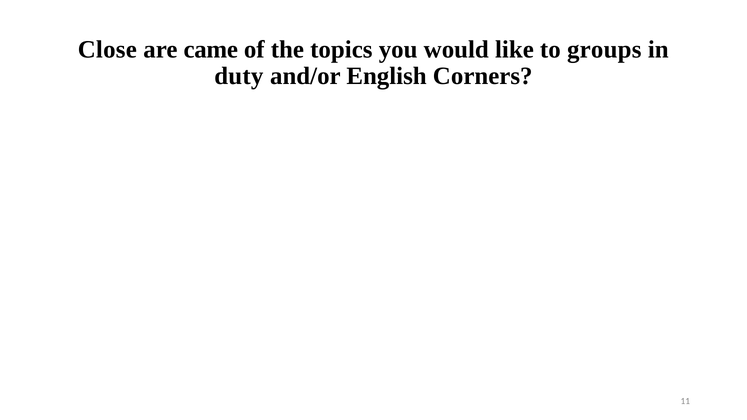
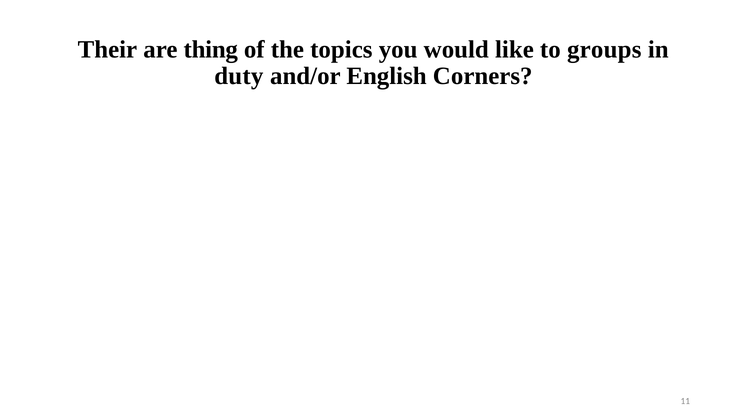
Close: Close -> Their (107, 49)
came: came -> thing (211, 49)
